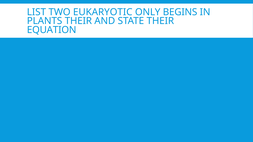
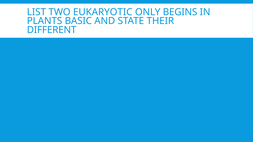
PLANTS THEIR: THEIR -> BASIC (78, 21)
EQUATION: EQUATION -> DIFFERENT (52, 30)
